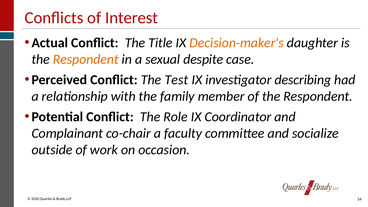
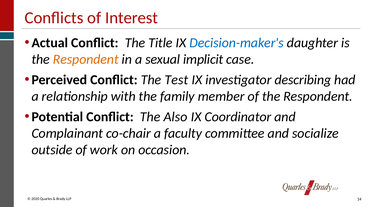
Decision-maker's colour: orange -> blue (237, 43)
despite: despite -> implicit (203, 59)
Role: Role -> Also (176, 117)
